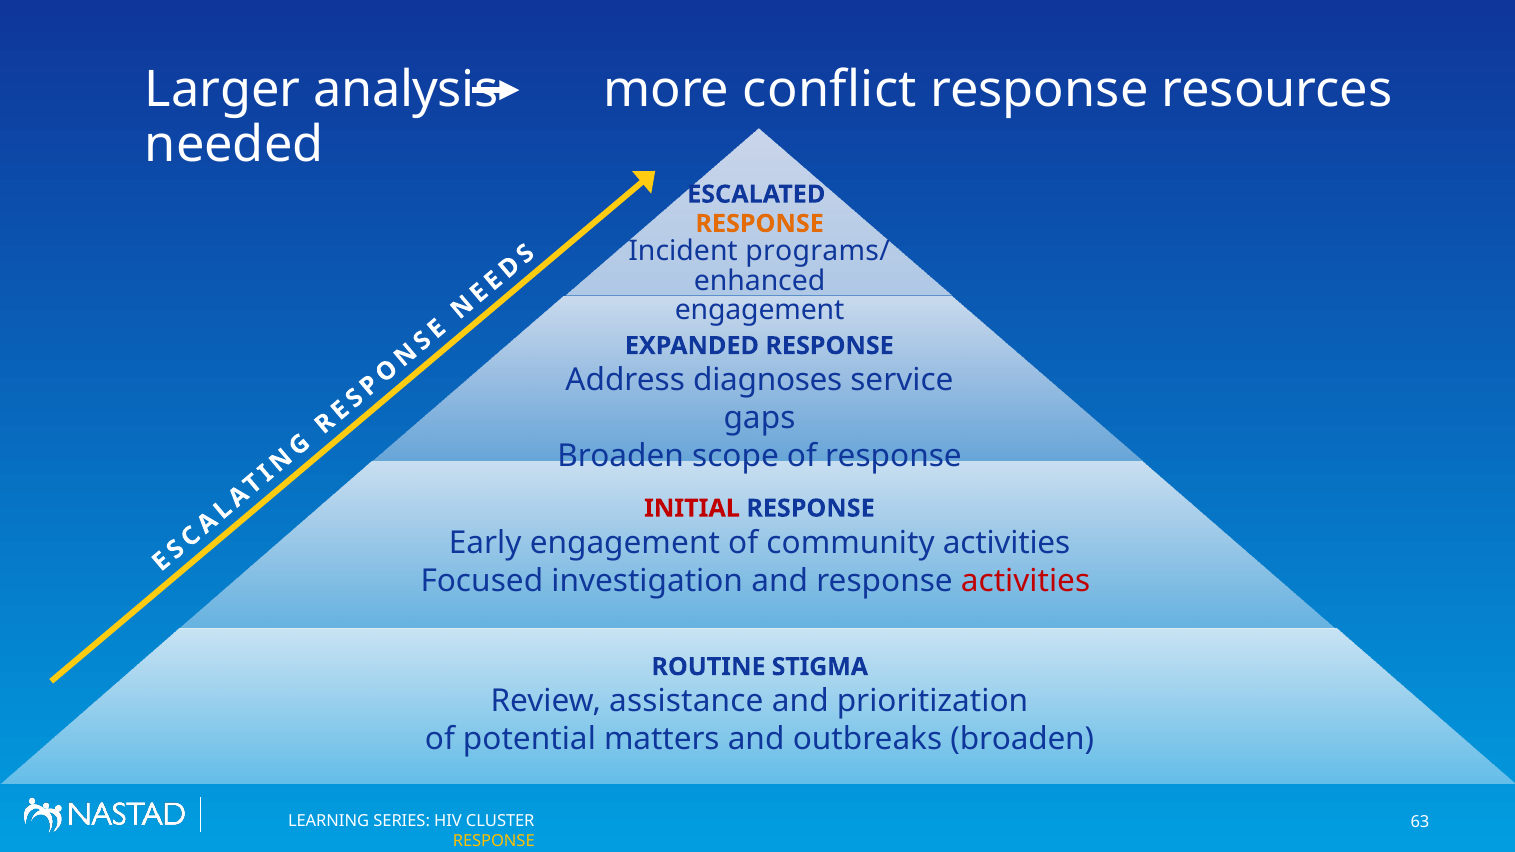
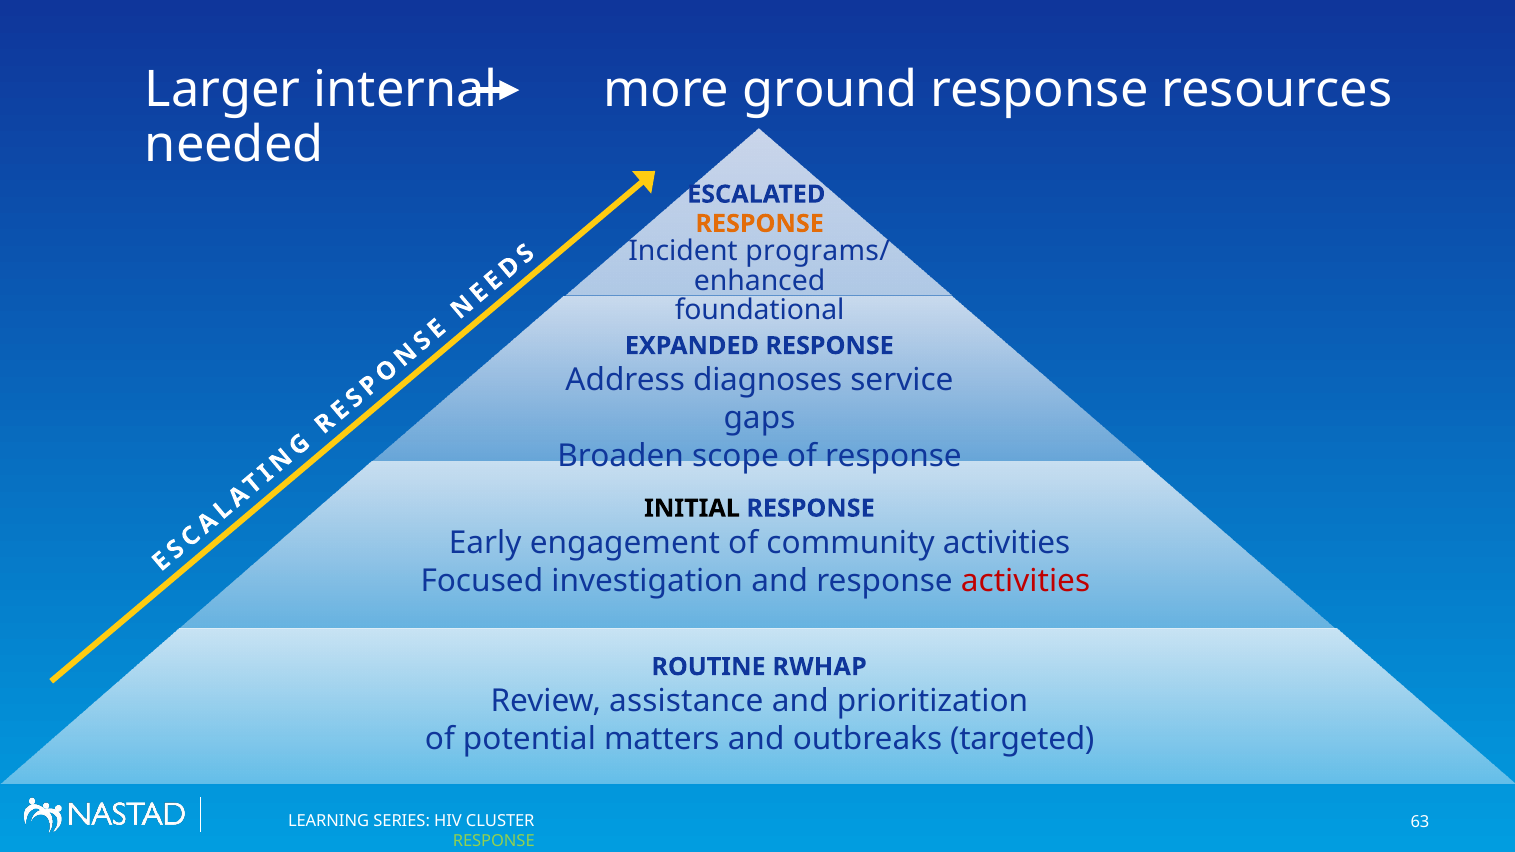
analysis: analysis -> internal (406, 90)
conflict: conflict -> ground (830, 90)
engagement: engagement -> foundational (760, 310)
INITIAL colour: red -> black (692, 508)
STIGMA: STIGMA -> RWHAP (820, 667)
outbreaks broaden: broaden -> targeted (1022, 739)
RESPONSE colour: yellow -> light green (494, 841)
